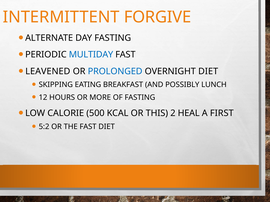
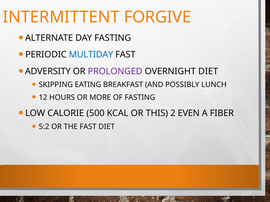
LEAVENED: LEAVENED -> ADVERSITY (48, 71)
PROLONGED colour: blue -> purple (115, 71)
HEAL: HEAL -> EVEN (189, 113)
FIRST: FIRST -> FIBER (222, 113)
